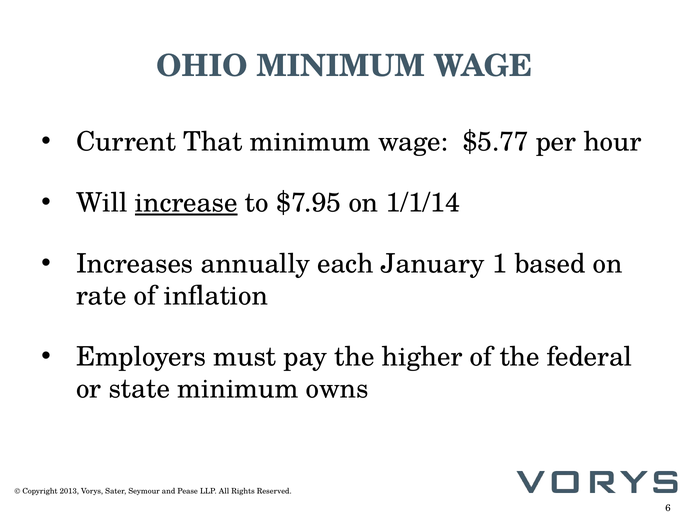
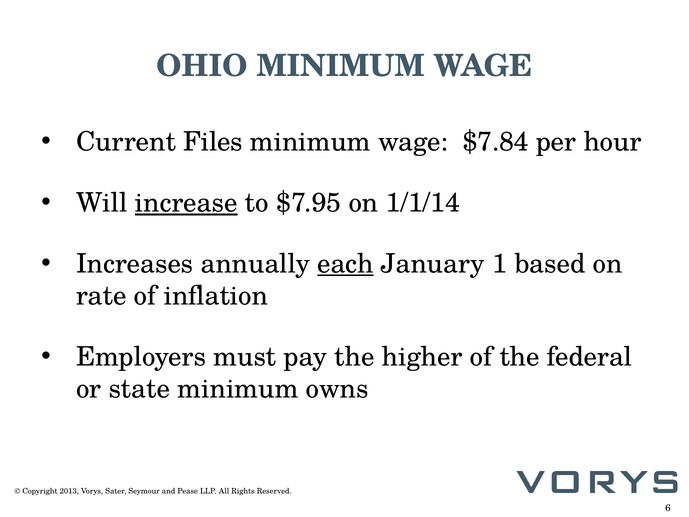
That: That -> Files (213, 142)
$5.77: $5.77 -> $7.84 (496, 142)
each underline: none -> present (345, 264)
